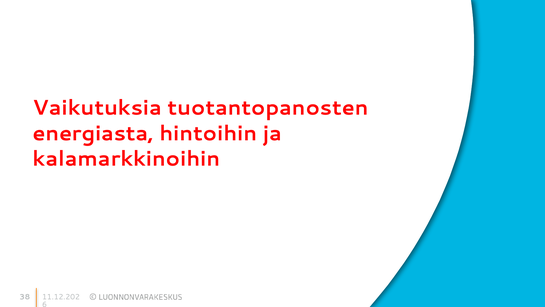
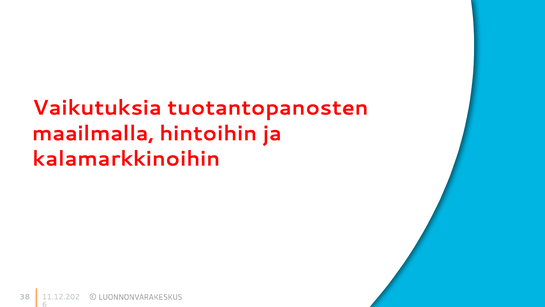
energiasta: energiasta -> maailmalla (93, 133)
